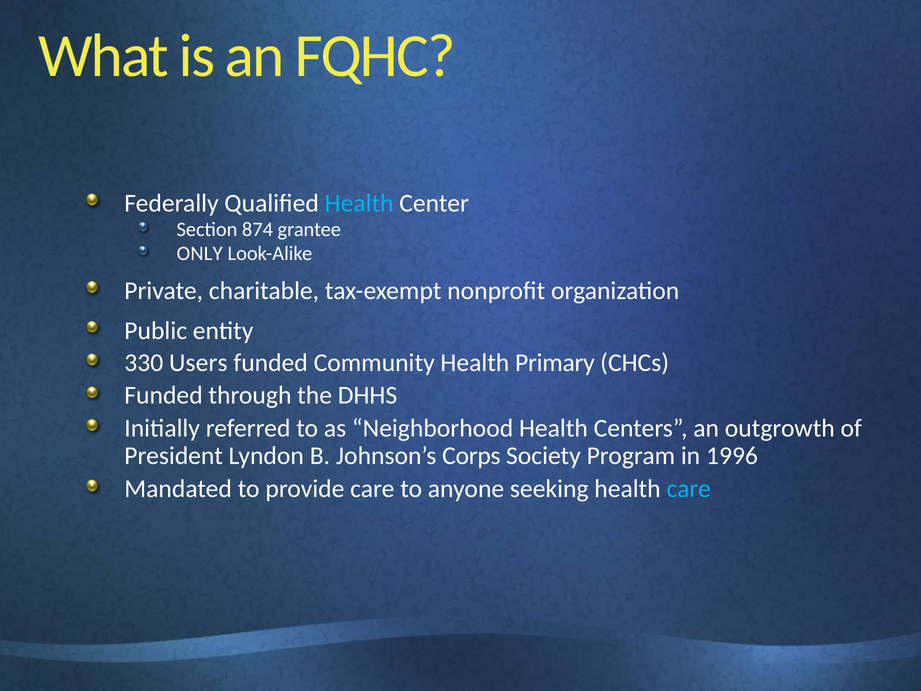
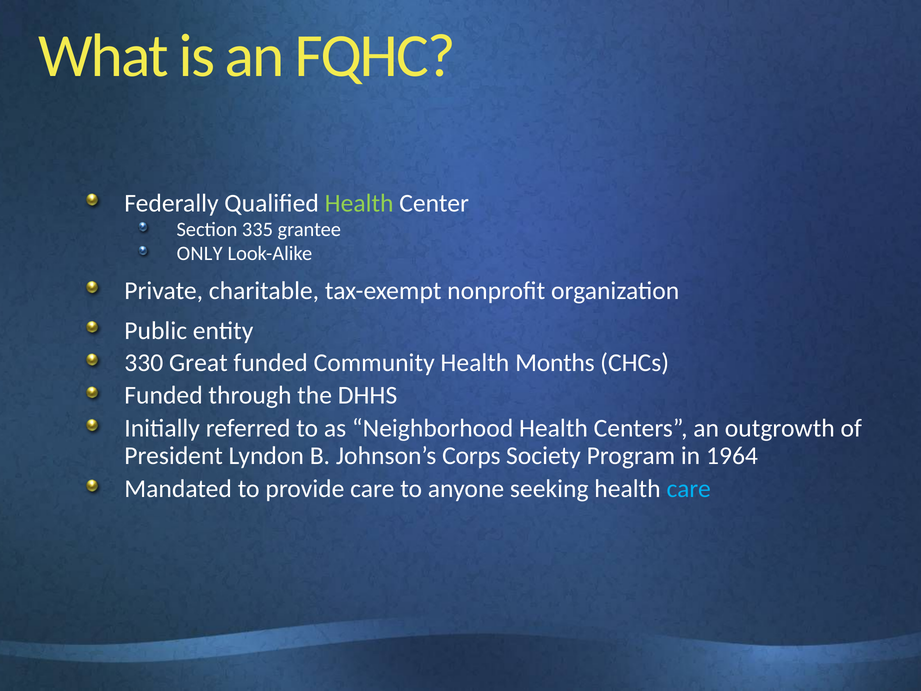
Health colour: light blue -> light green (359, 203)
874: 874 -> 335 (258, 230)
Users: Users -> Great (198, 363)
Primary: Primary -> Months (555, 363)
1996: 1996 -> 1964 (732, 456)
